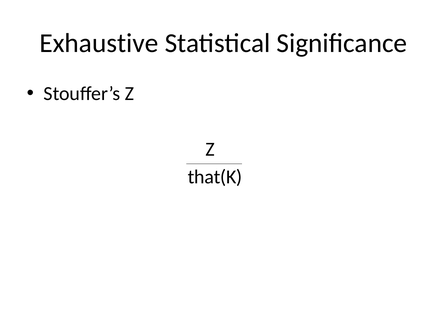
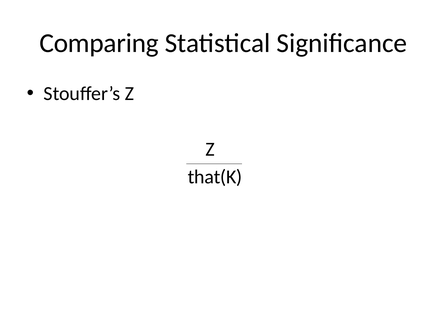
Exhaustive: Exhaustive -> Comparing (99, 43)
